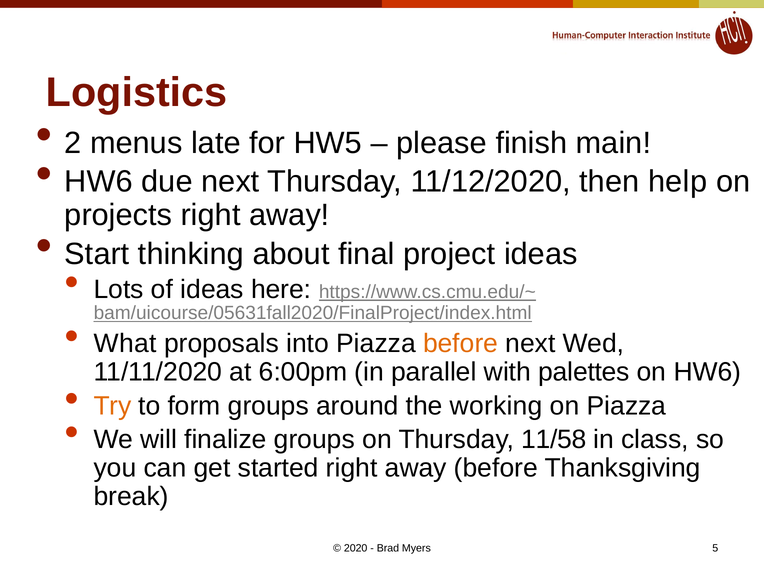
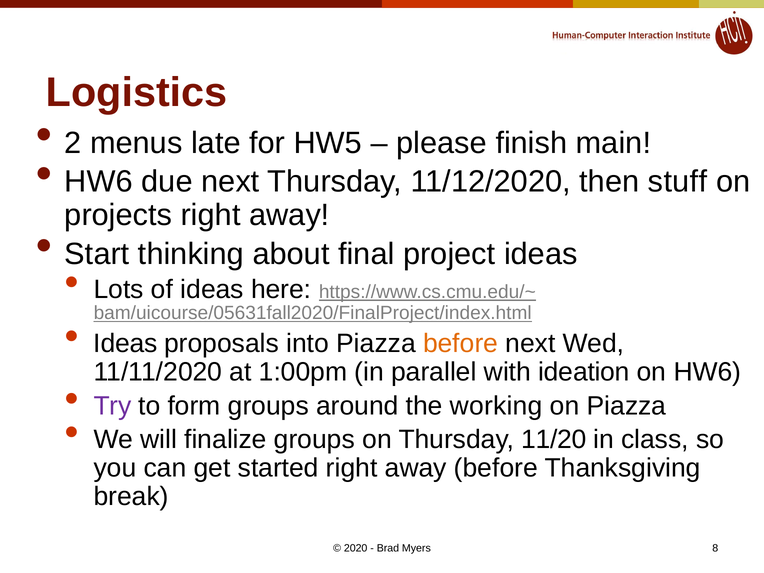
help: help -> stuff (678, 182)
What: What -> Ideas (125, 344)
6:00pm: 6:00pm -> 1:00pm (303, 372)
palettes: palettes -> ideation (584, 372)
Try colour: orange -> purple (112, 406)
11/58: 11/58 -> 11/20 (554, 439)
5: 5 -> 8 (715, 548)
